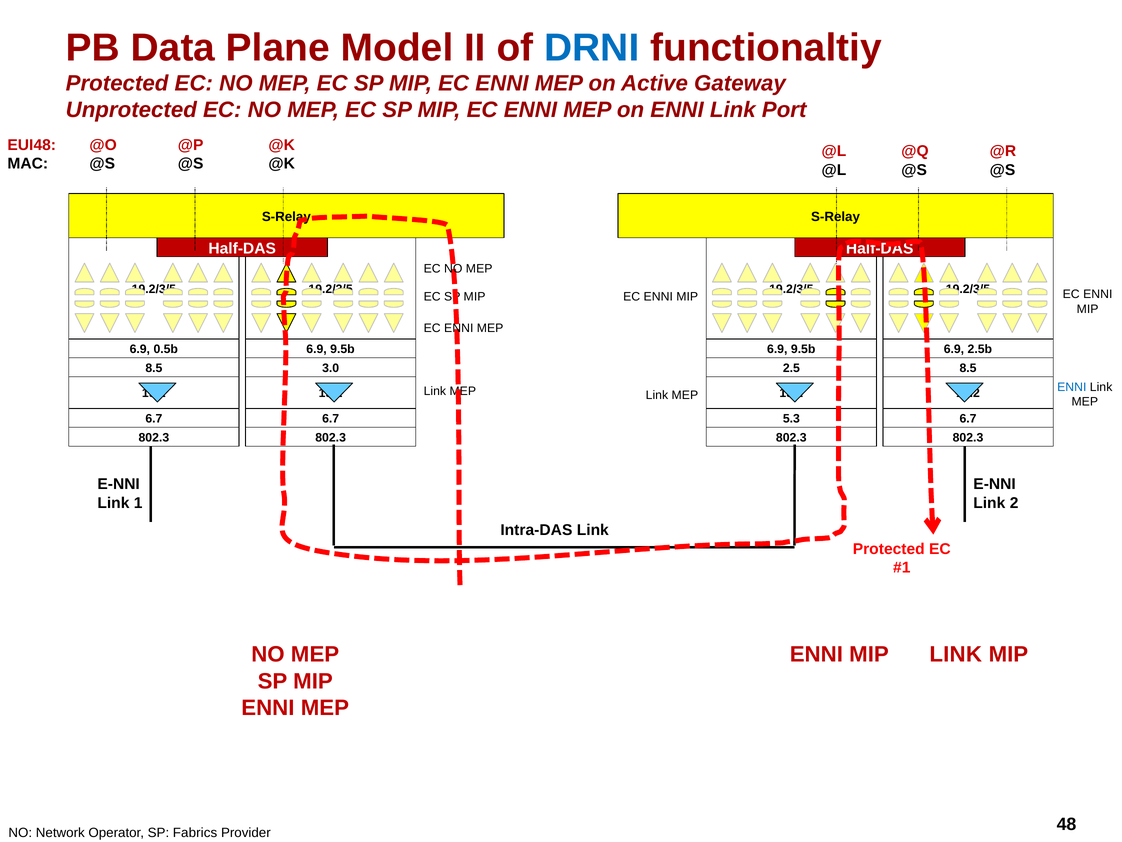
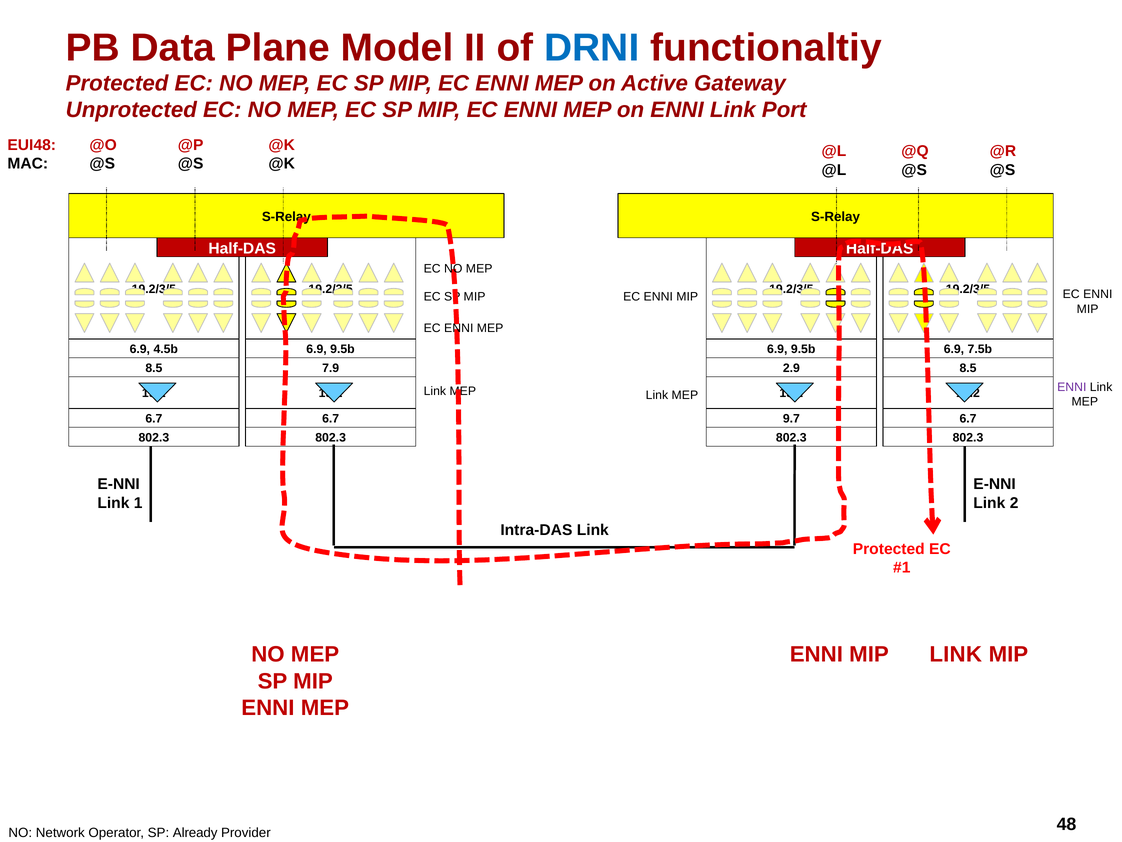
0.5b: 0.5b -> 4.5b (166, 349)
2.5b: 2.5b -> 7.5b (980, 349)
3.0: 3.0 -> 7.9 (331, 368)
2.5: 2.5 -> 2.9 (791, 368)
ENNI colour: blue -> purple (1072, 387)
5.3: 5.3 -> 9.7 (791, 418)
Fabrics: Fabrics -> Already (195, 832)
